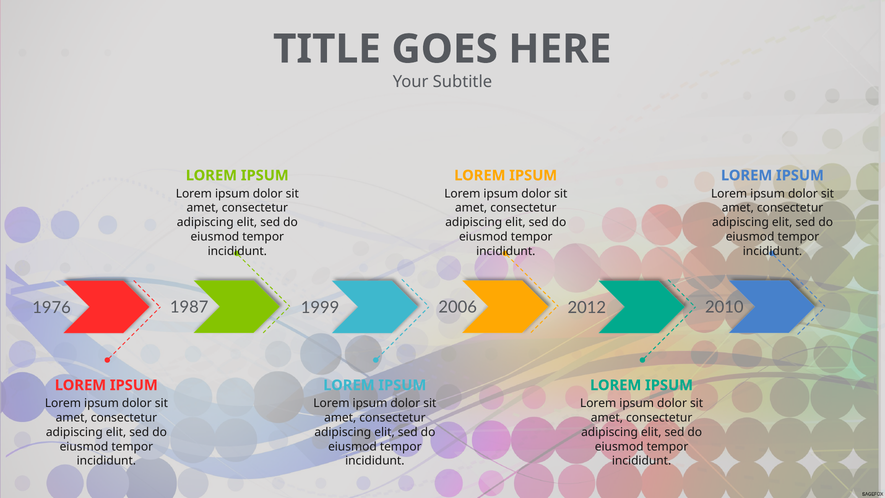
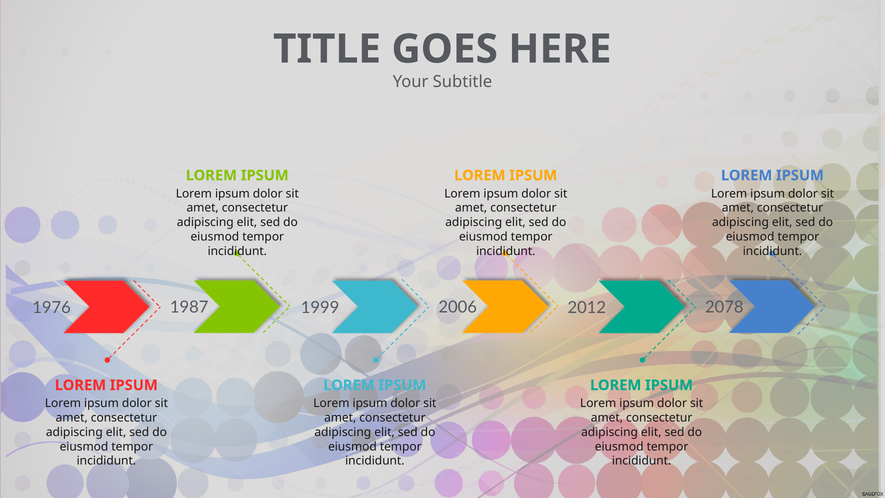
2010: 2010 -> 2078 (724, 307)
